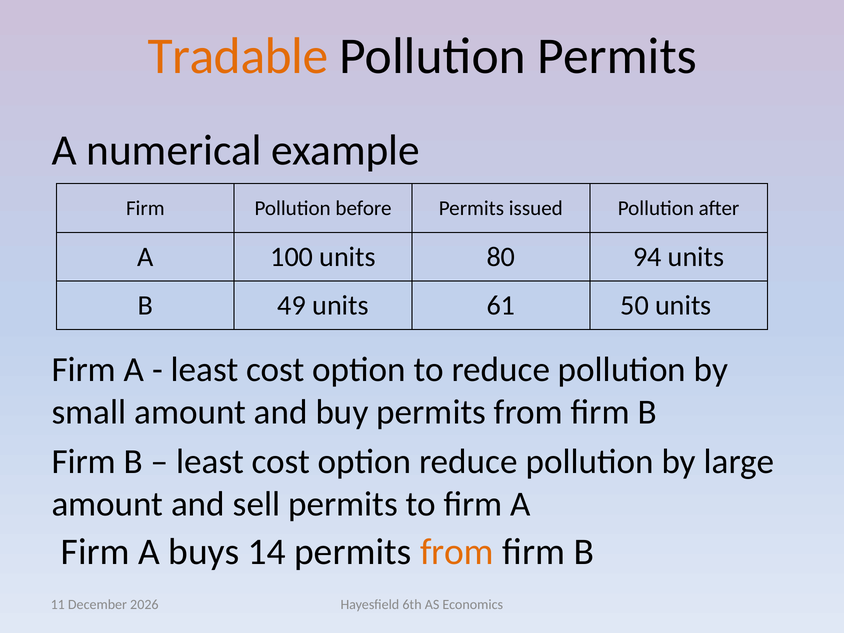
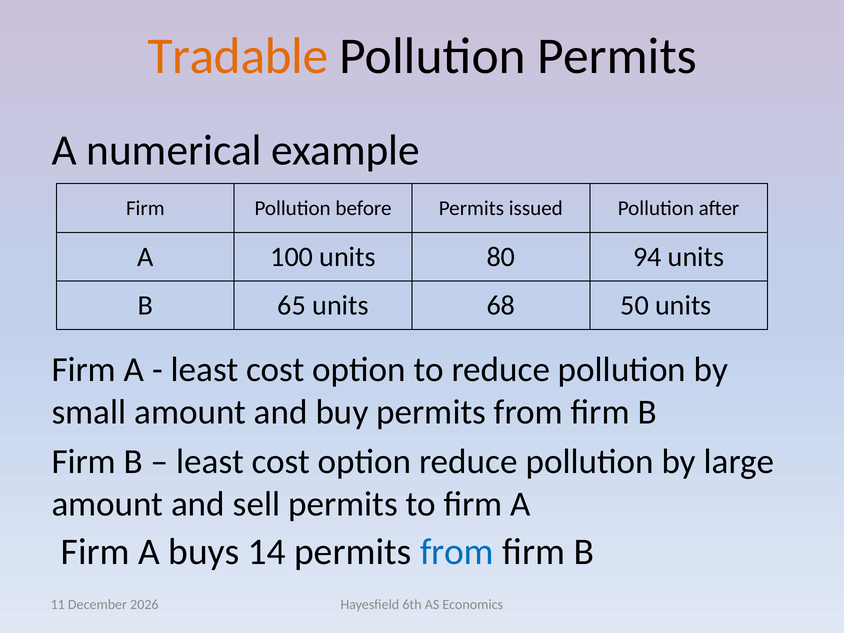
49: 49 -> 65 (292, 306)
61: 61 -> 68 (501, 306)
from colour: orange -> blue (457, 552)
